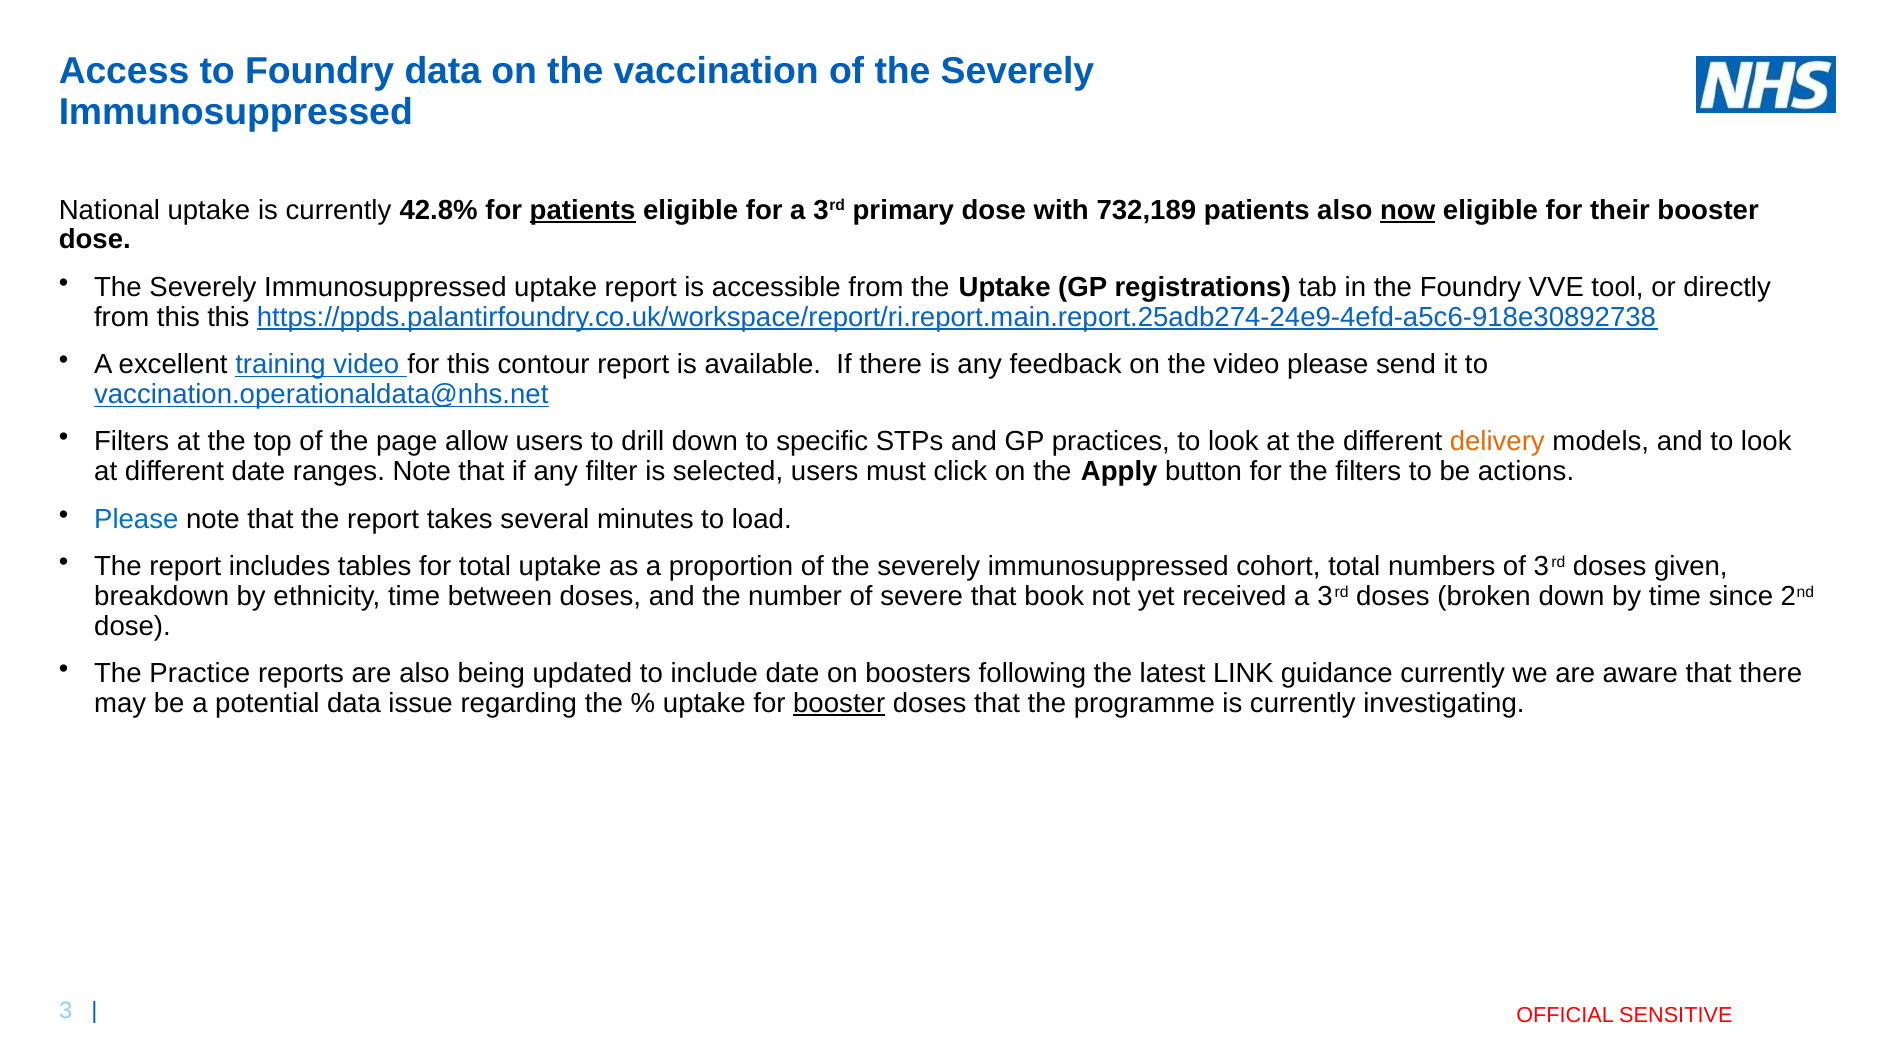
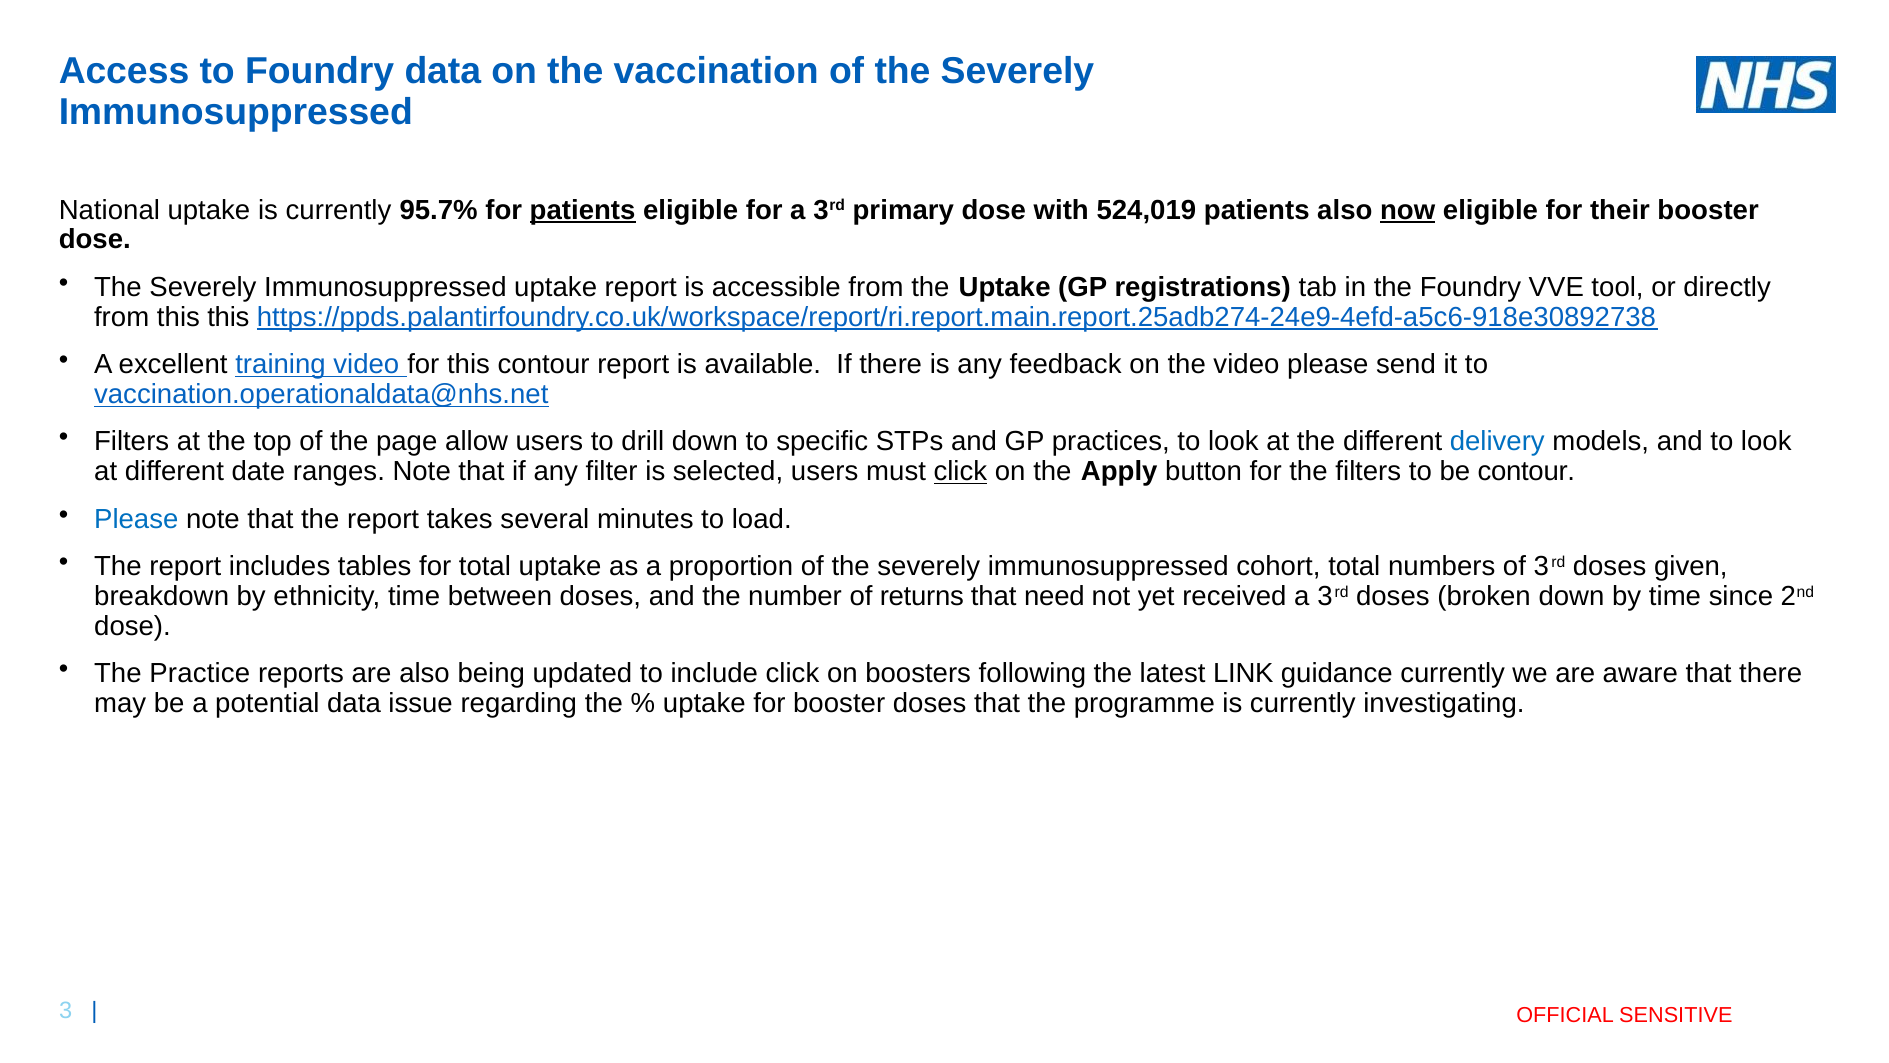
42.8%: 42.8% -> 95.7% (439, 210)
732,189: 732,189 -> 524,019 (1146, 210)
delivery colour: orange -> blue (1497, 442)
click underline: none -> present (960, 471)
be actions: actions -> contour (1526, 471)
severe: severe -> returns (922, 596)
book: book -> need (1054, 596)
include date: date -> click (792, 673)
booster underline: present -> none (839, 703)
